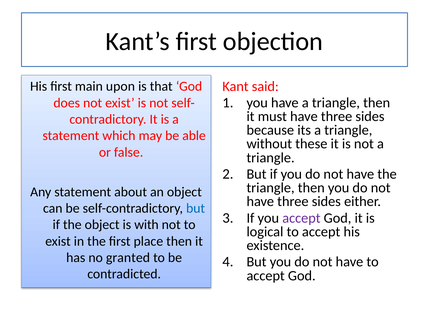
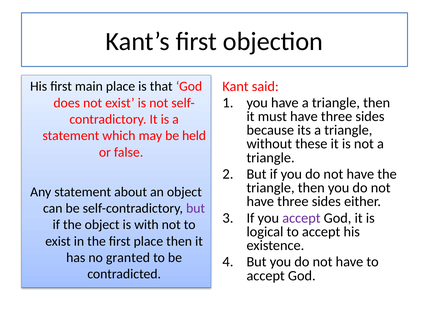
main upon: upon -> place (121, 86)
able: able -> held (194, 136)
but colour: blue -> purple (196, 208)
